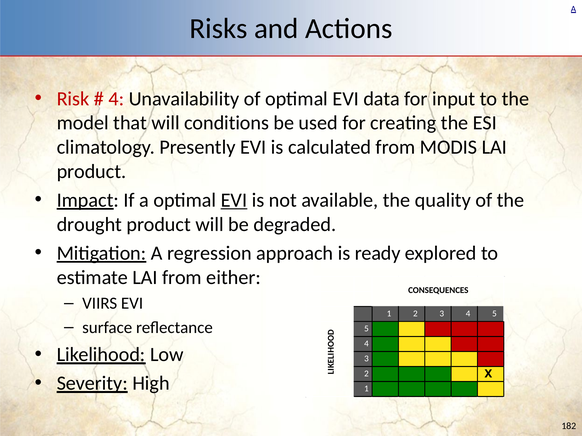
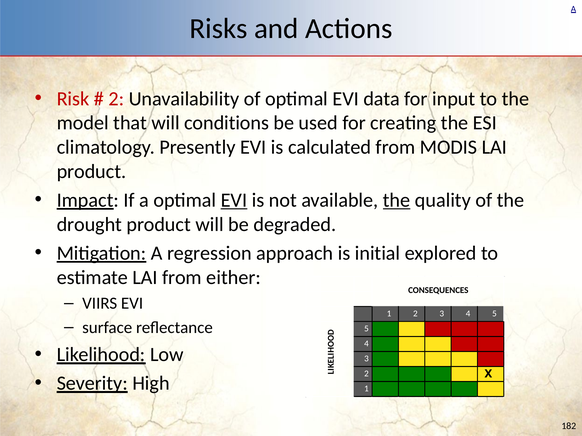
4: 4 -> 2 (116, 99)
the underline: none -> present (397, 200)
ready: ready -> initial (378, 253)
